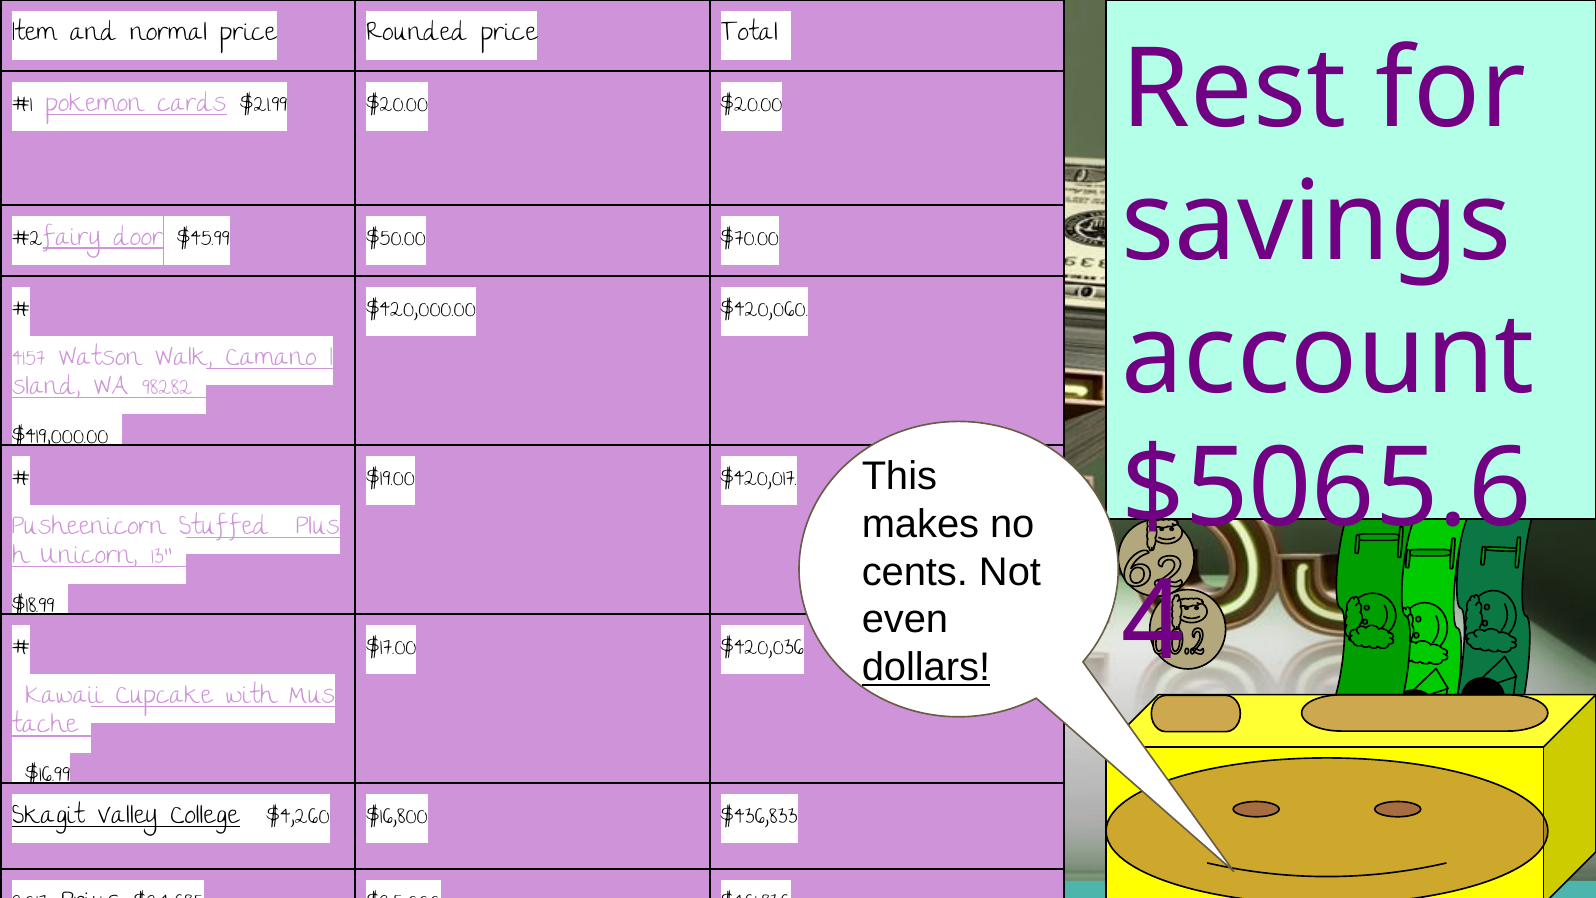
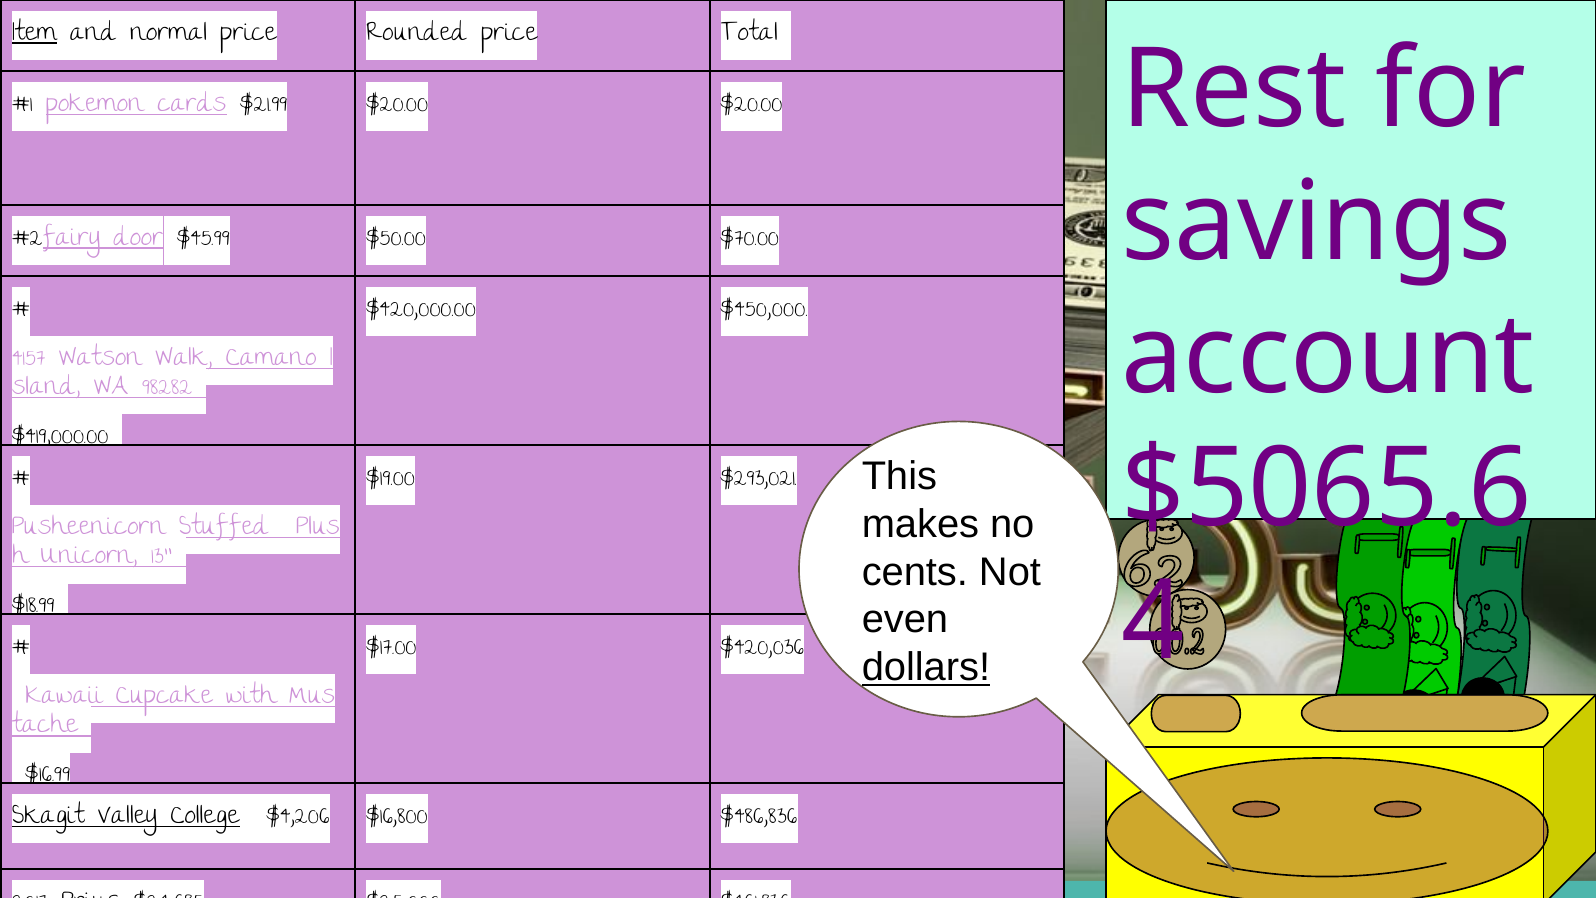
Item underline: none -> present (34, 32)
$420,060: $420,060 -> $450,000 (764, 307)
$420,017: $420,017 -> $293,021 (759, 477)
$4,260: $4,260 -> $4,206 (298, 815)
$436,833: $436,833 -> $486,836 (759, 815)
